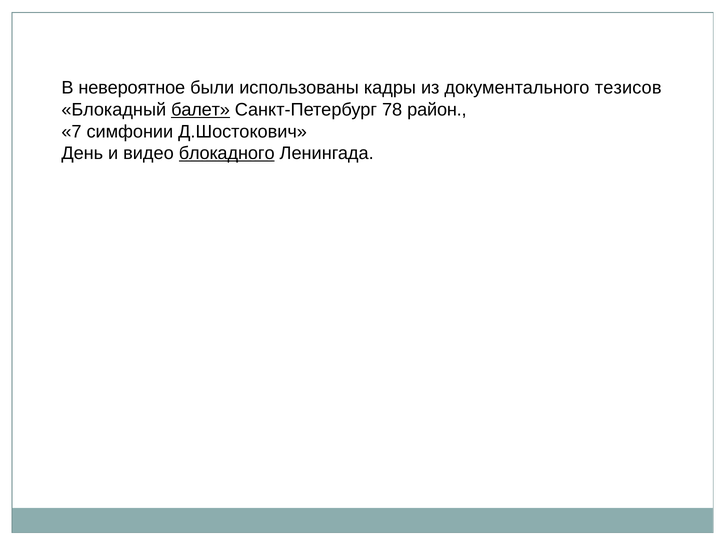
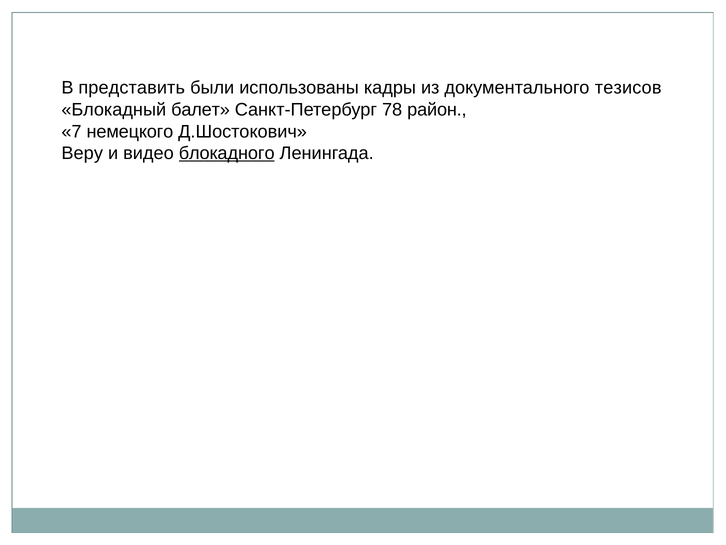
невероятное: невероятное -> представить (132, 88)
балет underline: present -> none (201, 110)
симфонии: симфонии -> немецкого (130, 131)
День: День -> Веру (82, 153)
